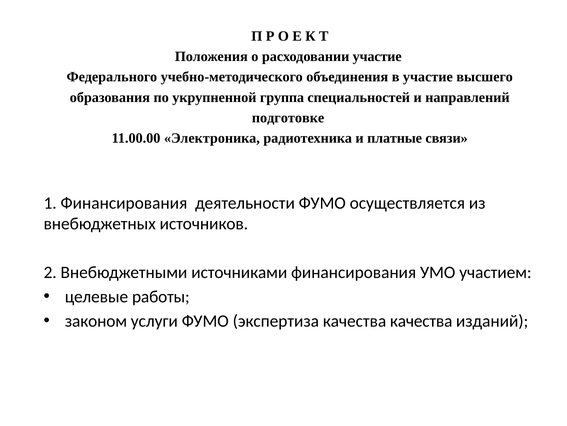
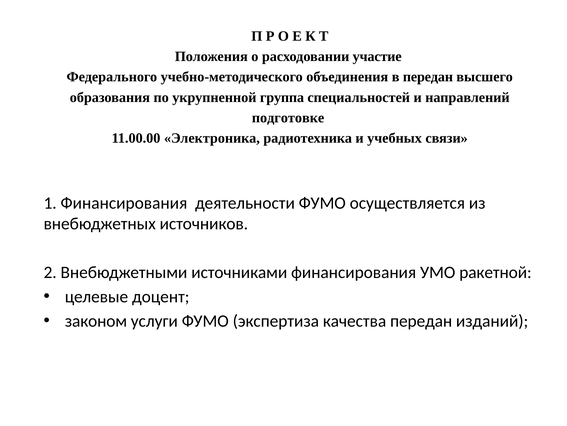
в участие: участие -> передан (428, 77)
платные: платные -> учебных (395, 138)
участием: участием -> ракетной (495, 272)
работы: работы -> доцент (161, 296)
качества качества: качества -> передан (421, 320)
